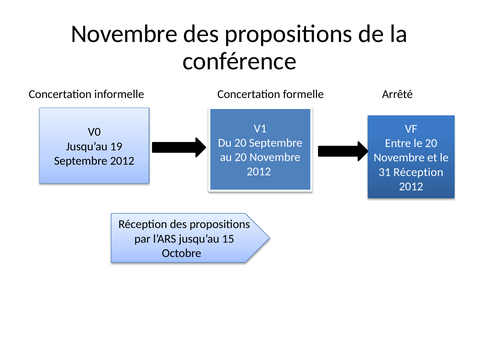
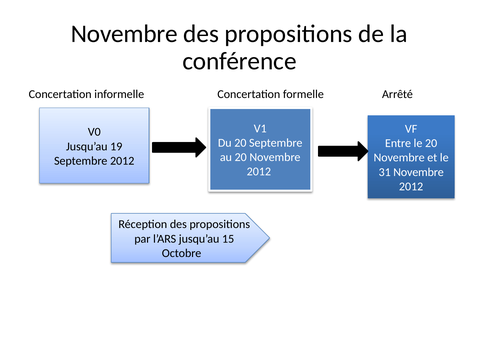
31 Réception: Réception -> Novembre (419, 172)
